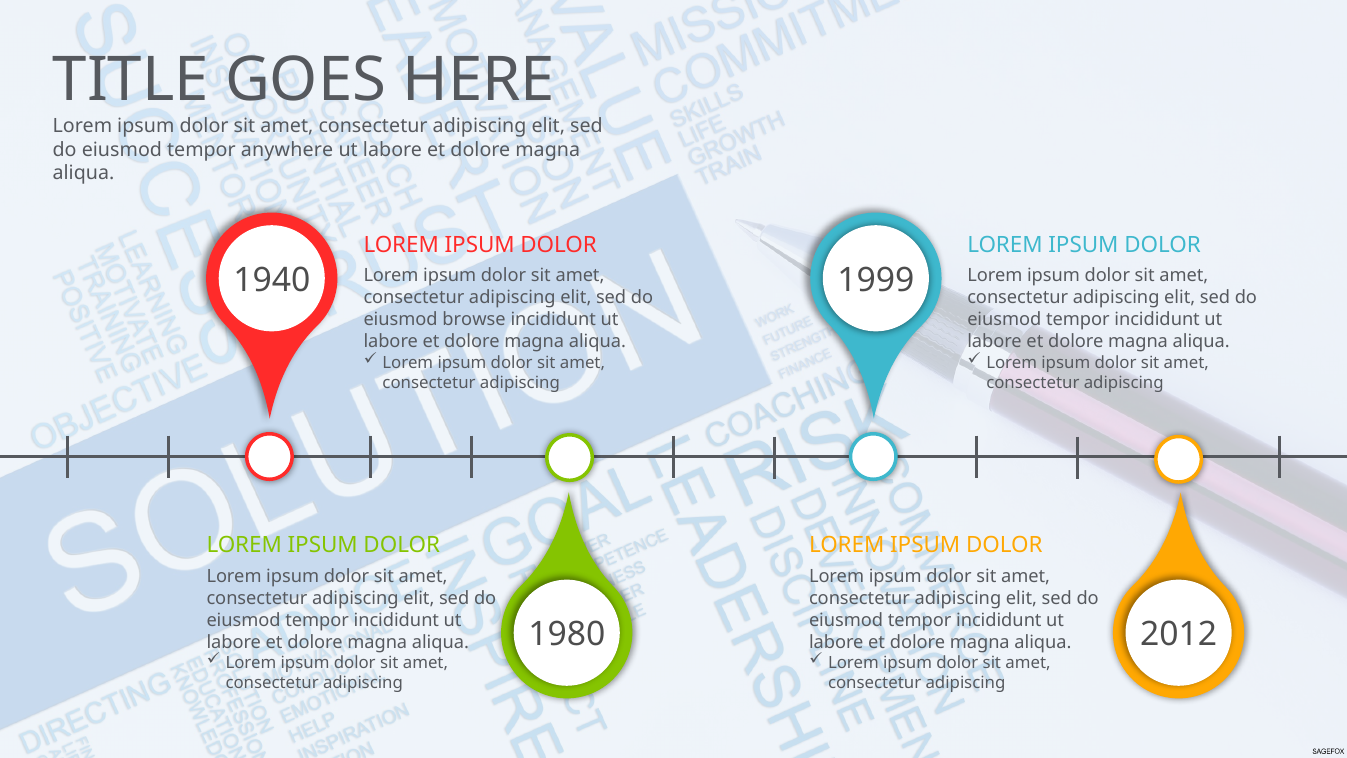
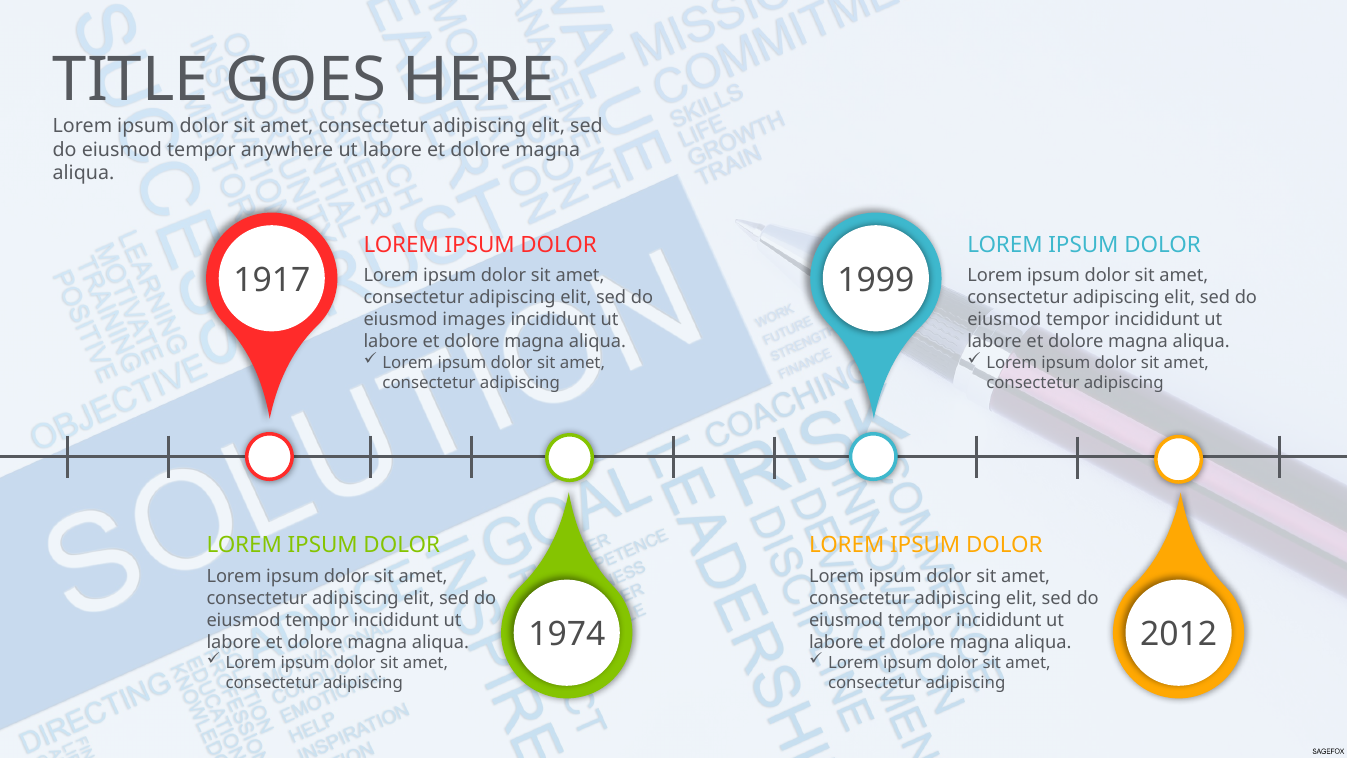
1940: 1940 -> 1917 (272, 280)
browse: browse -> images (474, 319)
1980: 1980 -> 1974 (567, 635)
